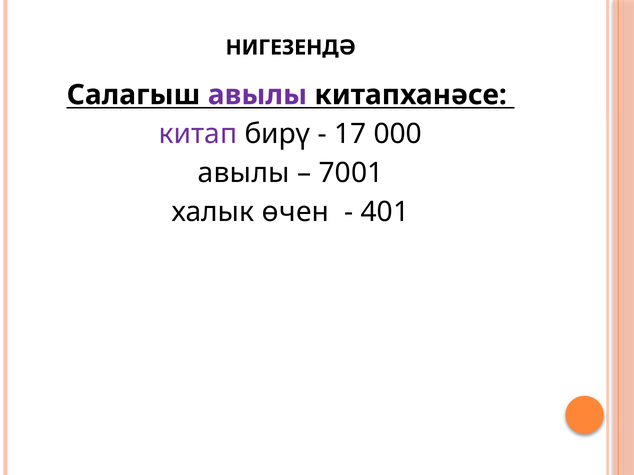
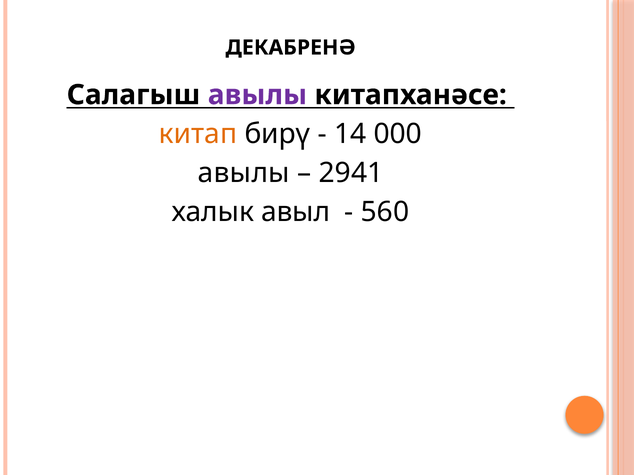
НИГЕЗЕНДӘ: НИГЕЗЕНДӘ -> ДЕКАБРЕНӘ (291, 48)
китап colour: purple -> orange (198, 134)
17: 17 -> 14 (350, 134)
7001: 7001 -> 2941 (351, 173)
өчен: өчен -> авыл (296, 212)
401: 401 -> 560 (385, 212)
